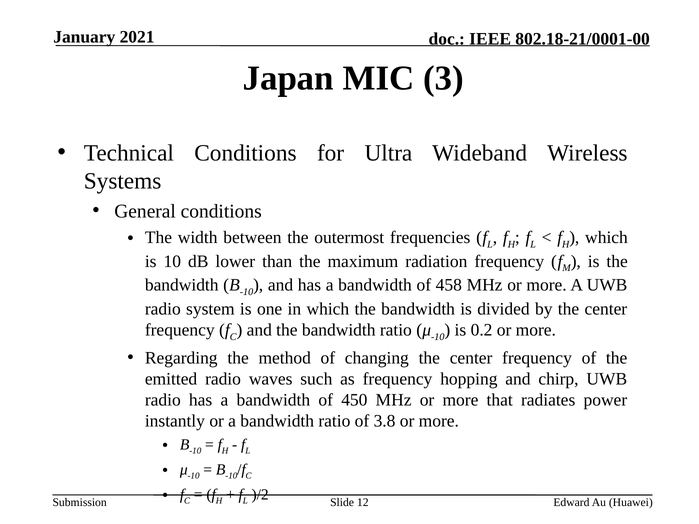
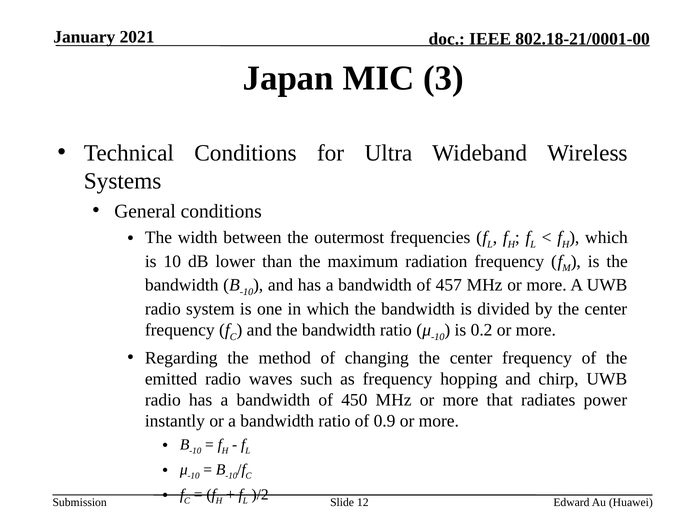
458: 458 -> 457 (449, 285)
3.8: 3.8 -> 0.9 (385, 421)
